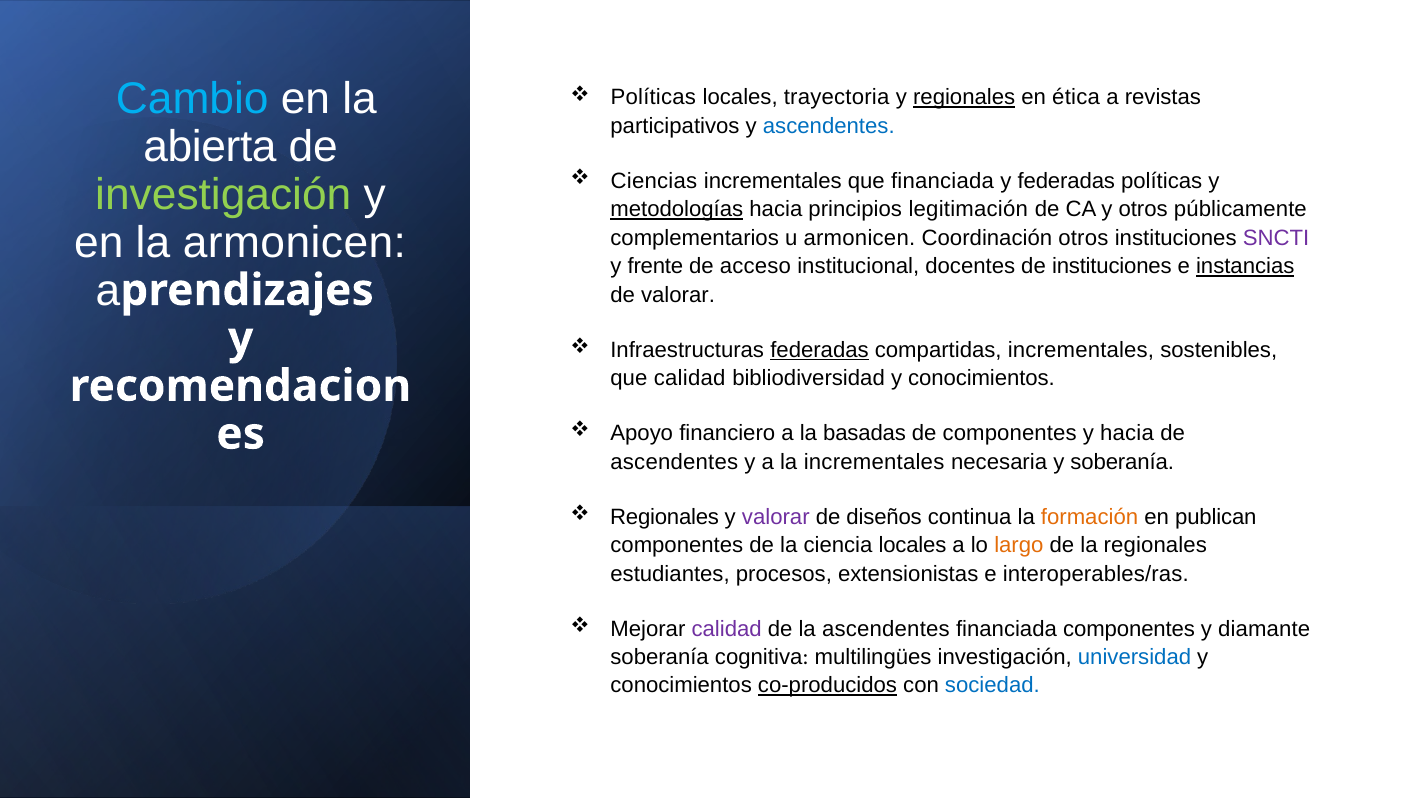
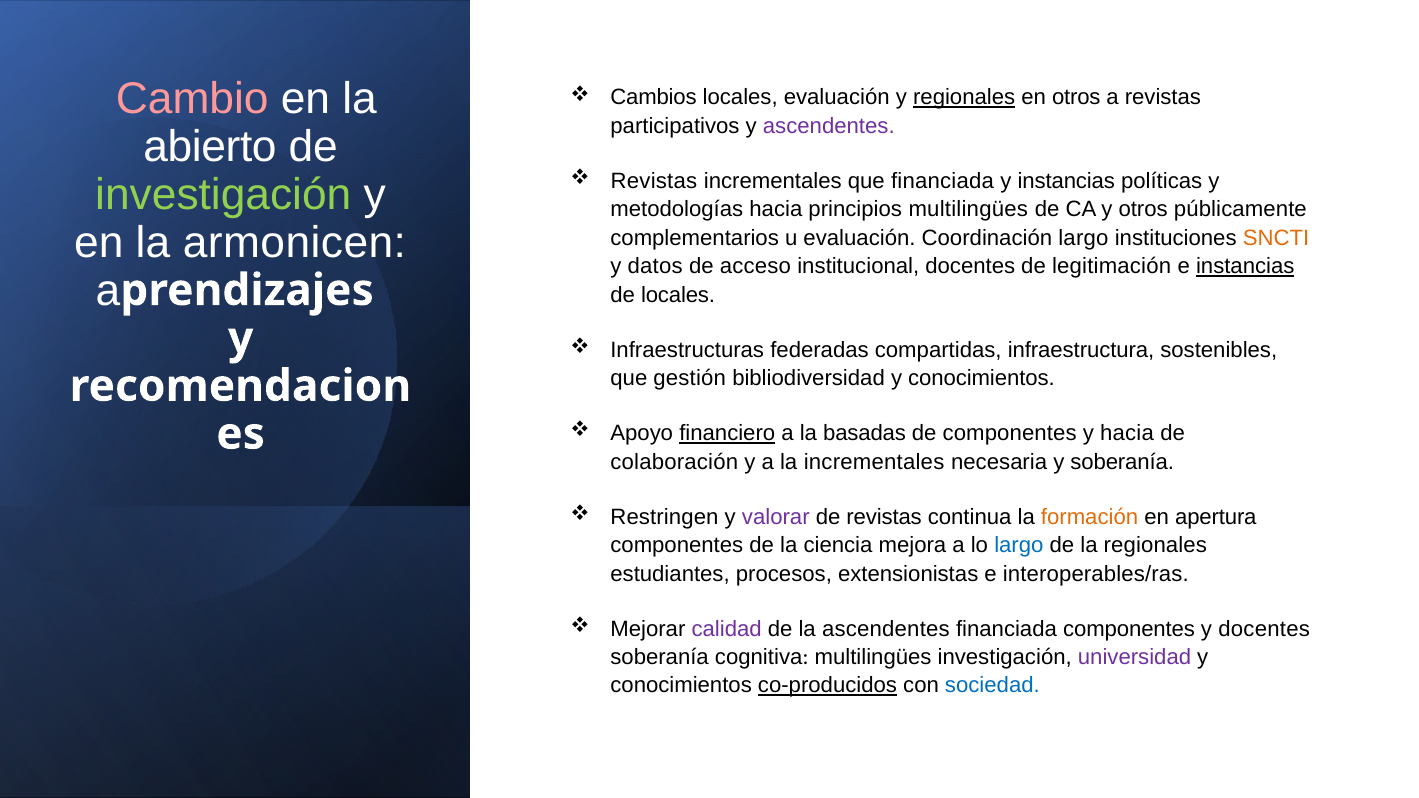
Cambio colour: light blue -> pink (192, 99)
Políticas: Políticas -> Cambios (654, 98)
locales trayectoria: trayectoria -> evaluación (837, 98)
en ética: ética -> otros (1076, 98)
ascendentes colour: blue -> purple (829, 126)
abierta: abierta -> abierto (210, 147)
Ciencias: Ciencias -> Revistas (654, 181)
y federadas: federadas -> instancias (1066, 181)
metodologías underline: present -> none (677, 210)
principios legitimación: legitimación -> multilingües (968, 210)
u armonicen: armonicen -> evaluación (860, 238)
Coordinación otros: otros -> largo (1083, 238)
SNCTI colour: purple -> orange (1276, 238)
frente: frente -> datos (655, 266)
de instituciones: instituciones -> legitimación (1112, 266)
de valorar: valorar -> locales (678, 295)
federadas underline: present -> none (820, 350)
compartidas incrementales: incrementales -> infraestructura (1081, 350)
que calidad: calidad -> gestión (690, 378)
financiero underline: none -> present (727, 433)
ascendentes: ascendentes -> colaboración (674, 462)
Regionales: Regionales -> Restringen (664, 517)
de diseños: diseños -> revistas (884, 517)
publican: publican -> apertura (1216, 517)
ciencia locales: locales -> mejora (912, 545)
largo colour: orange -> blue (1019, 545)
y diamante: diamante -> docentes (1264, 629)
universidad colour: blue -> purple (1135, 657)
